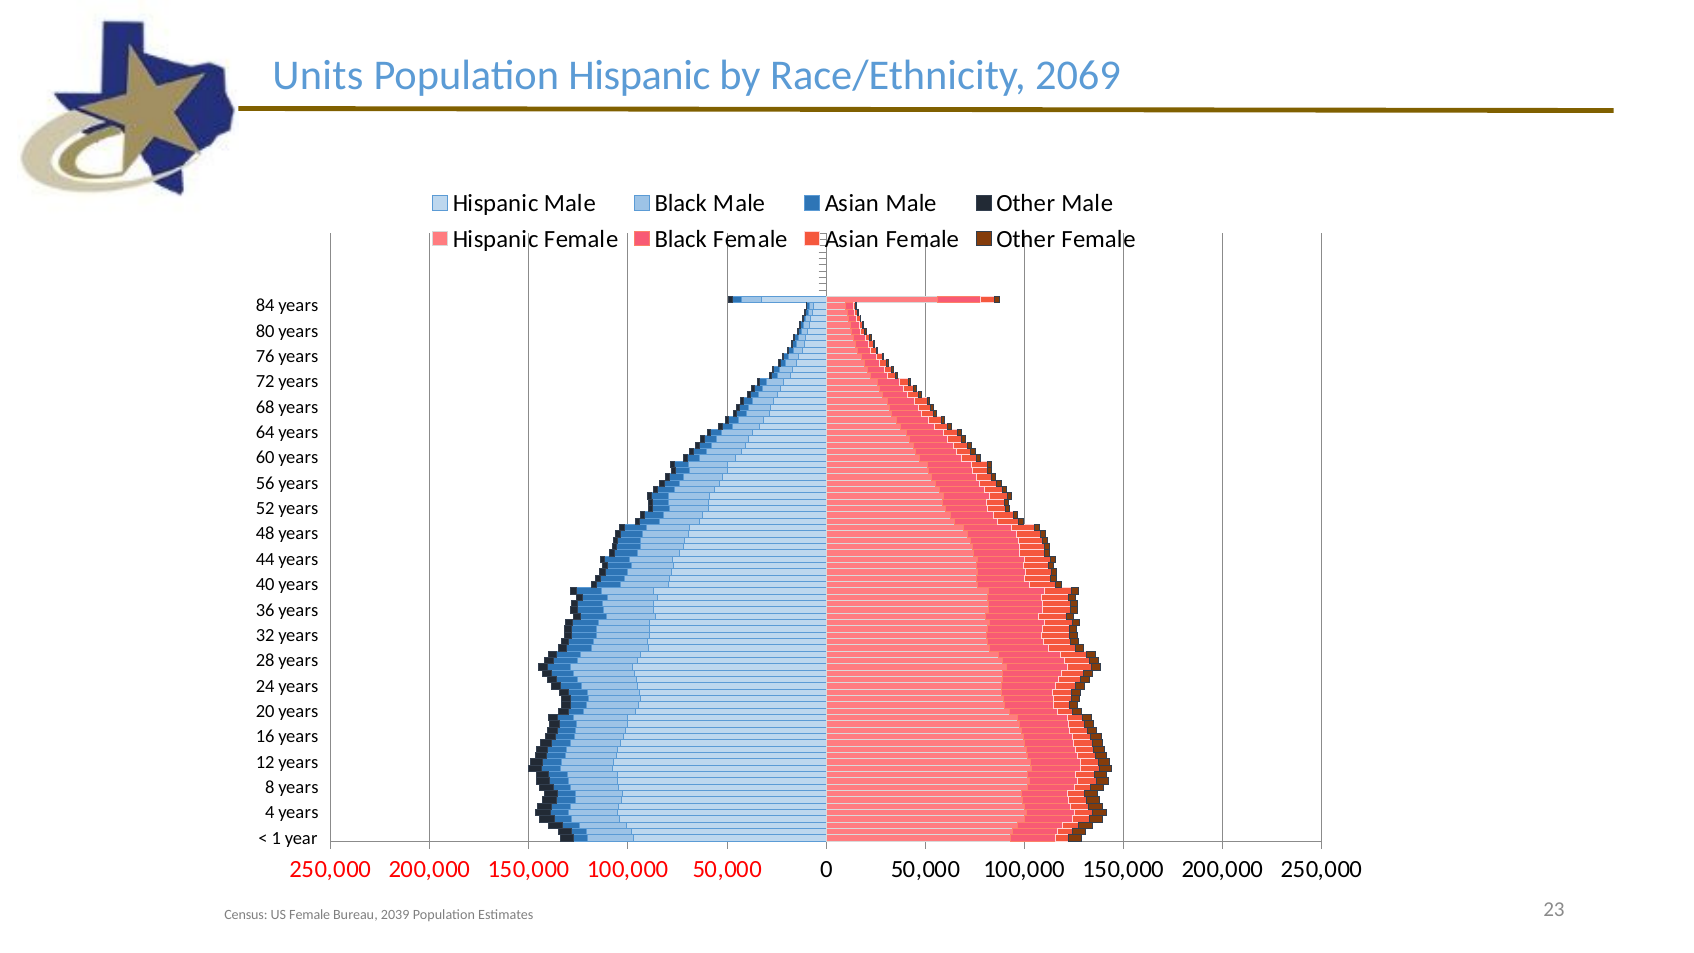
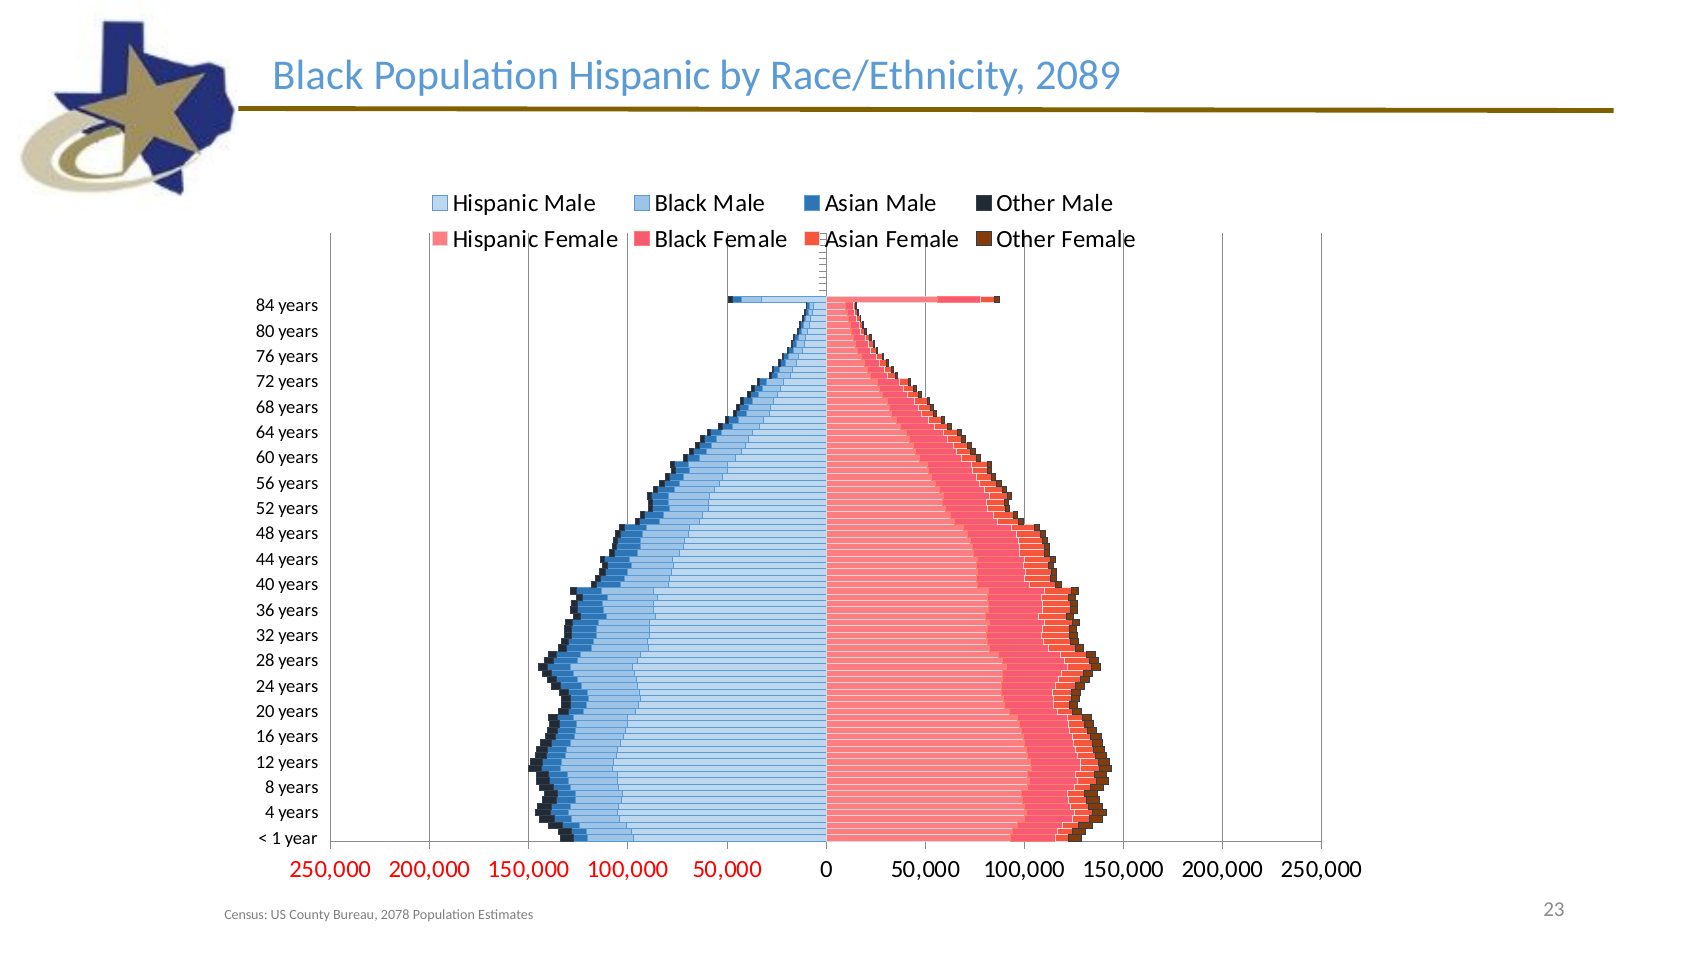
Units: Units -> Black (318, 76)
2069: 2069 -> 2089 (1078, 76)
US Female: Female -> County (310, 914)
2039: 2039 -> 2078 (395, 914)
